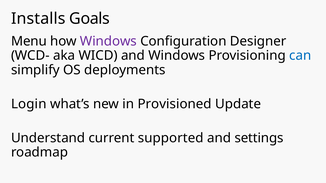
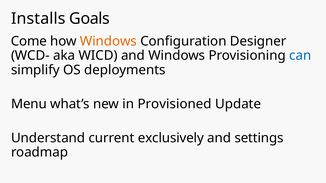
Menu: Menu -> Come (29, 41)
Windows colour: purple -> orange (108, 41)
Login: Login -> Menu (29, 104)
supported: supported -> exclusively (171, 138)
